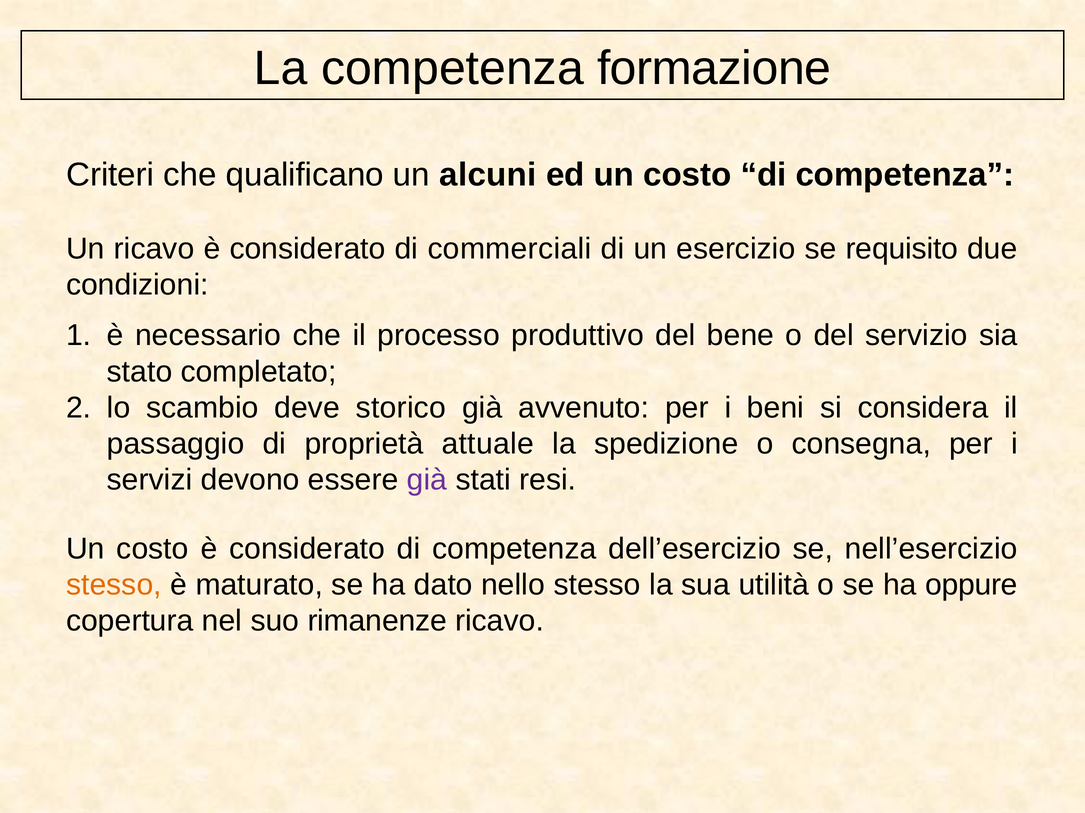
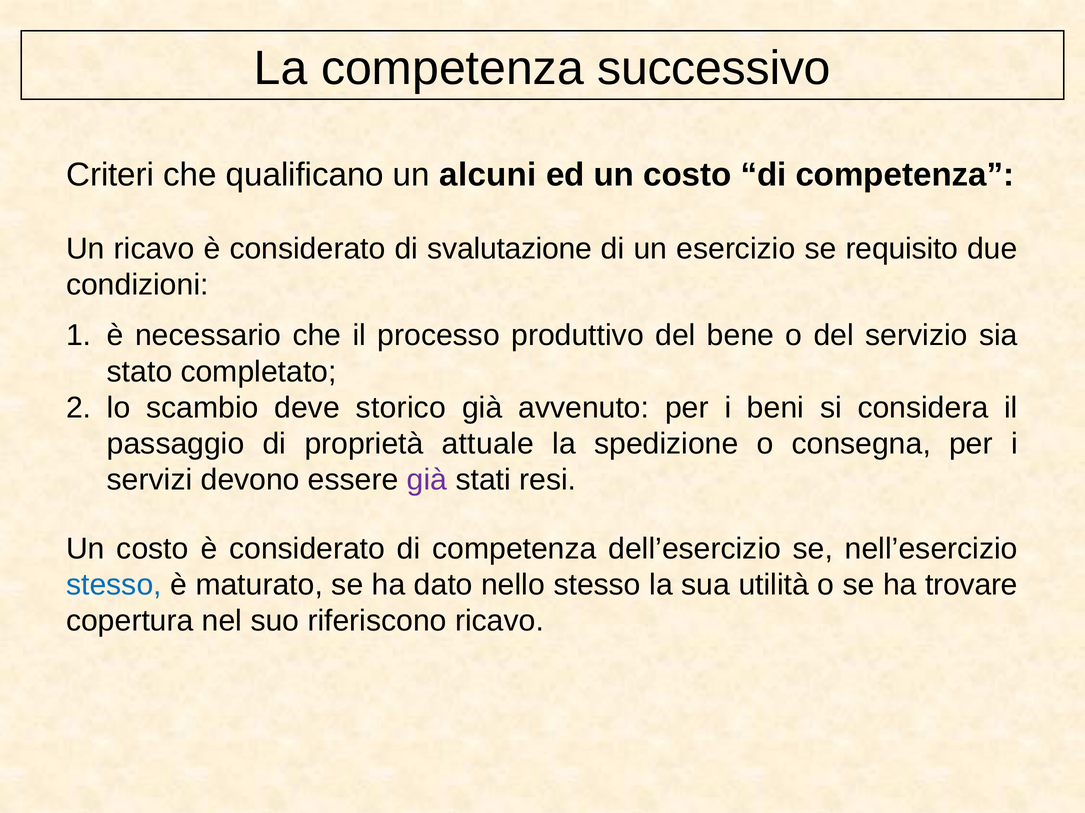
formazione: formazione -> successivo (714, 69)
commerciali: commerciali -> svalutazione (510, 249)
stesso colour: orange -> blue (114, 585)
oppure: oppure -> trovare (971, 585)
rimanenze: rimanenze -> riferiscono (377, 622)
